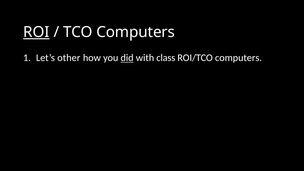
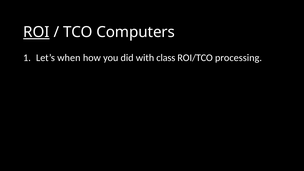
other: other -> when (69, 58)
did underline: present -> none (127, 58)
ROI/TCO computers: computers -> processing (238, 58)
